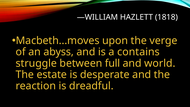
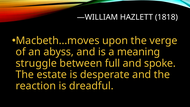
contains: contains -> meaning (139, 52)
world: world -> spoke (160, 63)
